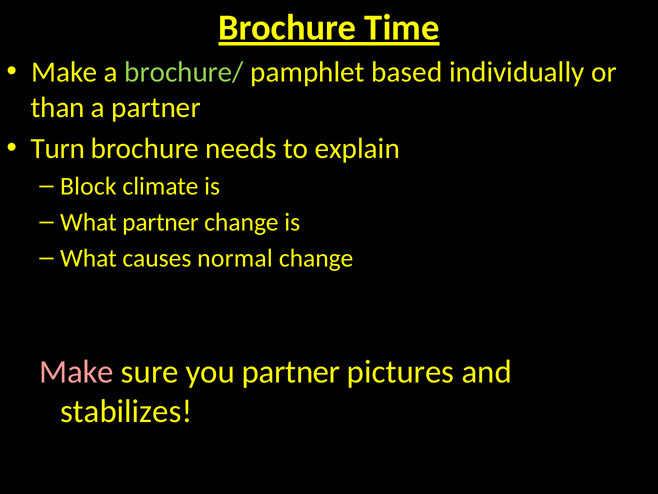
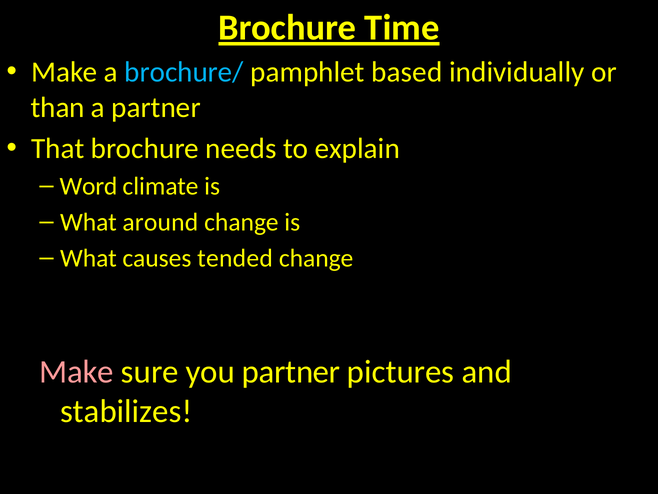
brochure/ colour: light green -> light blue (184, 72)
Turn: Turn -> That (58, 148)
Block: Block -> Word (89, 186)
What partner: partner -> around (160, 222)
normal: normal -> tended (235, 258)
